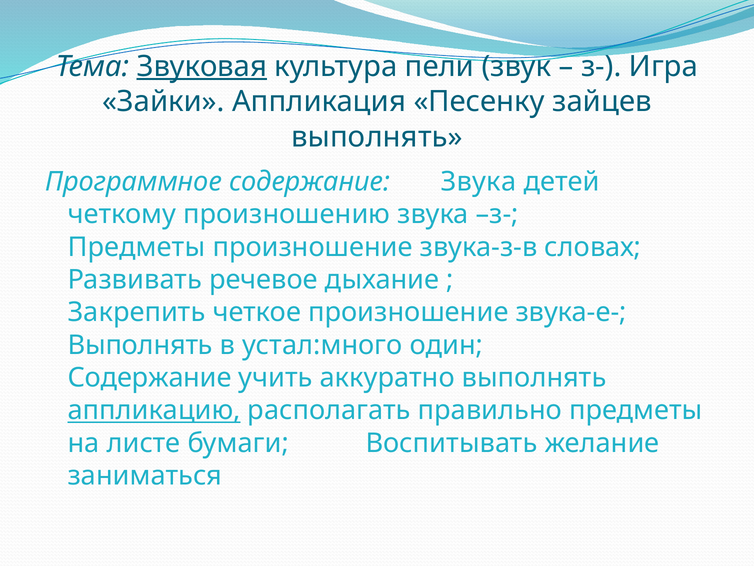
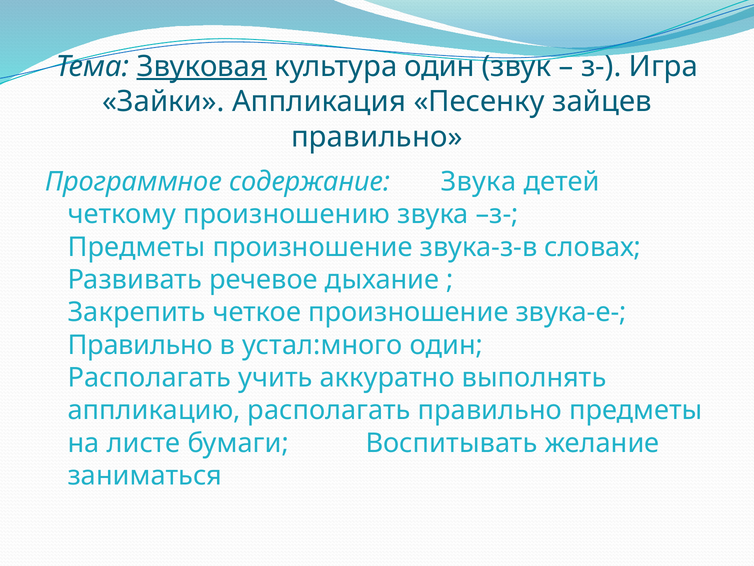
культура пели: пели -> один (440, 66)
выполнять: выполнять -> правильно (377, 137)
Выполнять: Выполнять -> Правильно (140, 345)
Содержание: Содержание -> Располагать (150, 377)
аппликацию underline: present -> none (154, 410)
